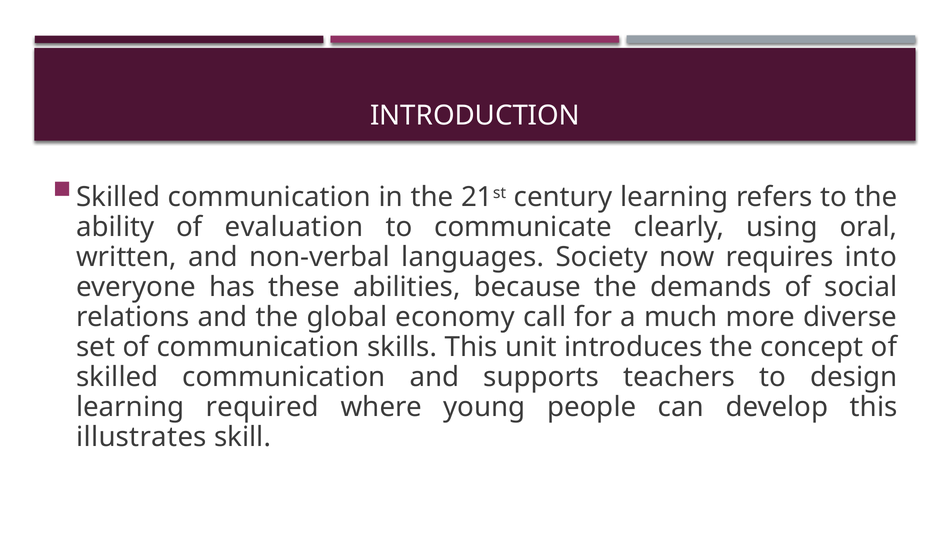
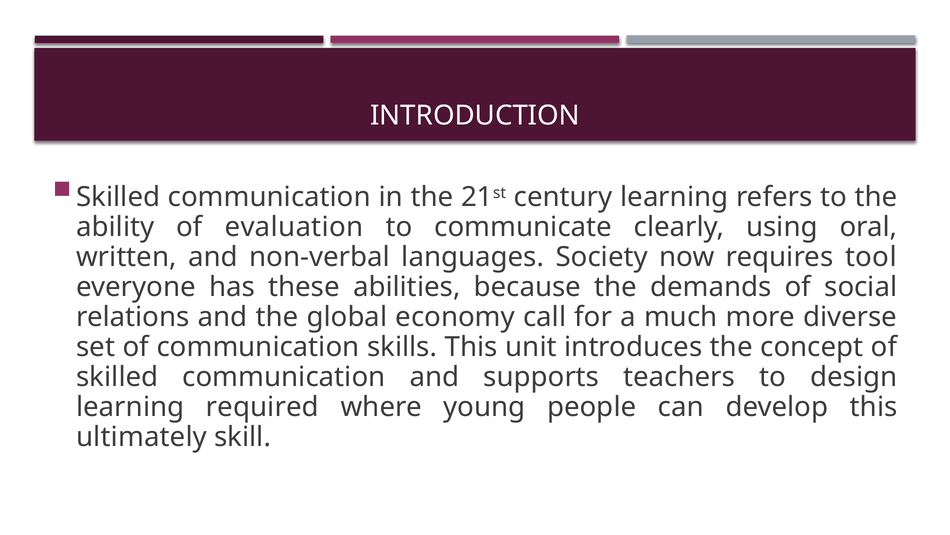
into: into -> tool (871, 257)
illustrates: illustrates -> ultimately (142, 437)
